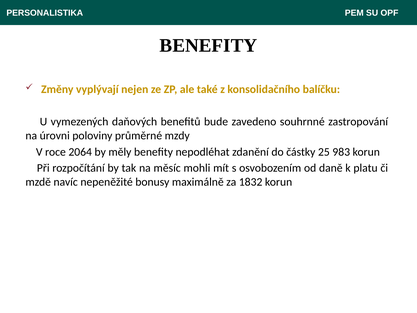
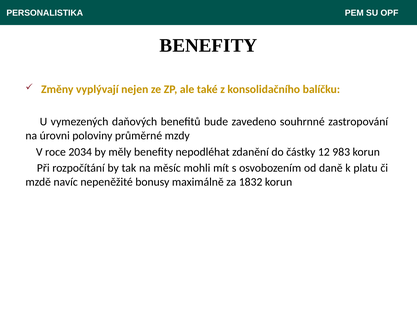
2064: 2064 -> 2034 (80, 152)
25: 25 -> 12 (324, 152)
